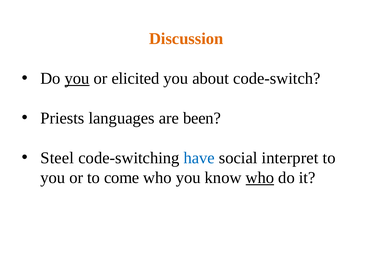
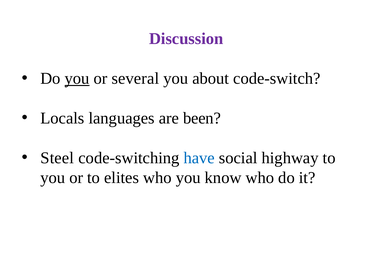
Discussion colour: orange -> purple (186, 39)
elicited: elicited -> several (135, 78)
Priests: Priests -> Locals (62, 118)
interpret: interpret -> highway (290, 158)
come: come -> elites (122, 178)
who underline: present -> none (260, 178)
